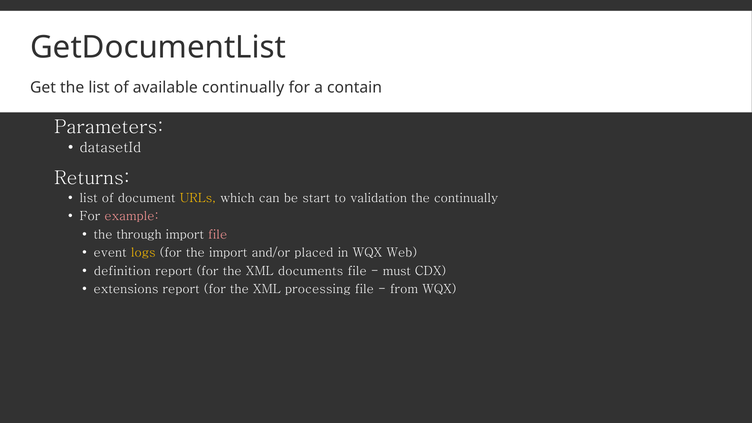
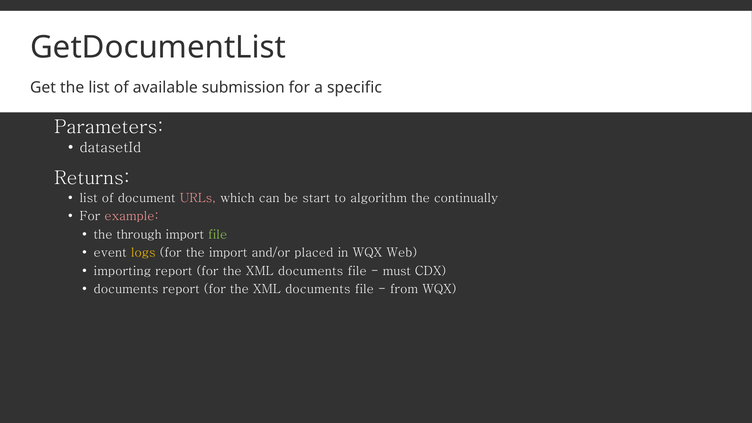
available continually: continually -> submission (243, 88)
contain: contain -> specific (354, 88)
URLs colour: yellow -> pink (198, 198)
validation: validation -> algorithm (379, 198)
file colour: pink -> light green (218, 235)
definition: definition -> importing (122, 271)
extensions: extensions -> documents (126, 289)
processing: processing -> documents (318, 289)
